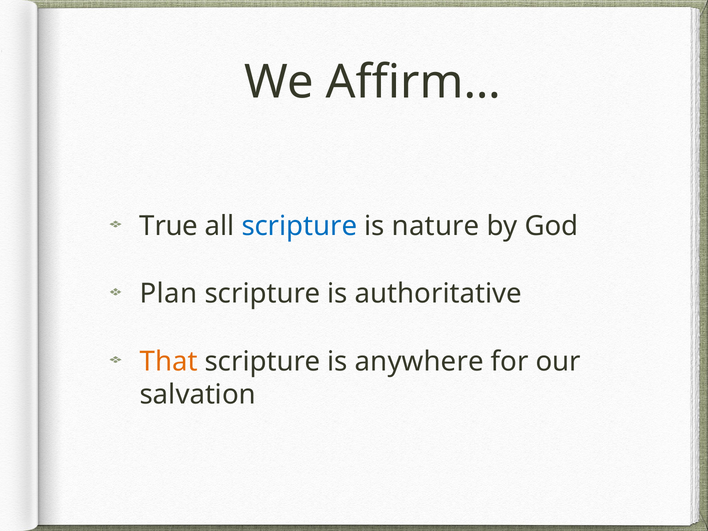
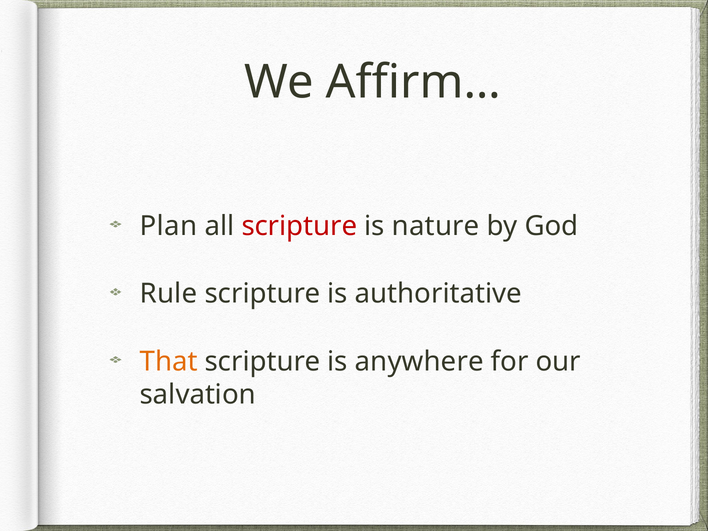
True: True -> Plan (168, 226)
scripture colour: blue -> red (299, 226)
Plan: Plan -> Rule (168, 294)
